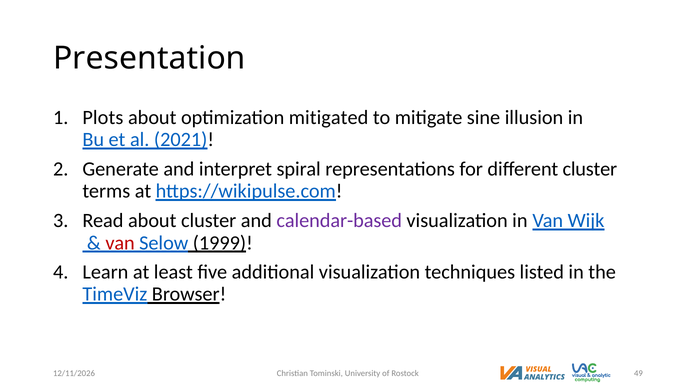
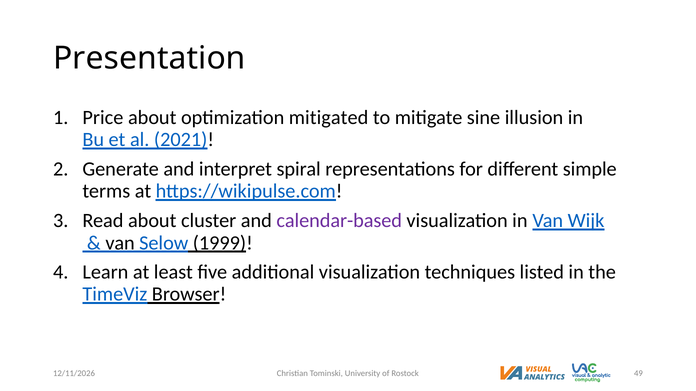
Plots: Plots -> Price (103, 118)
different cluster: cluster -> simple (590, 169)
van colour: red -> black (120, 243)
